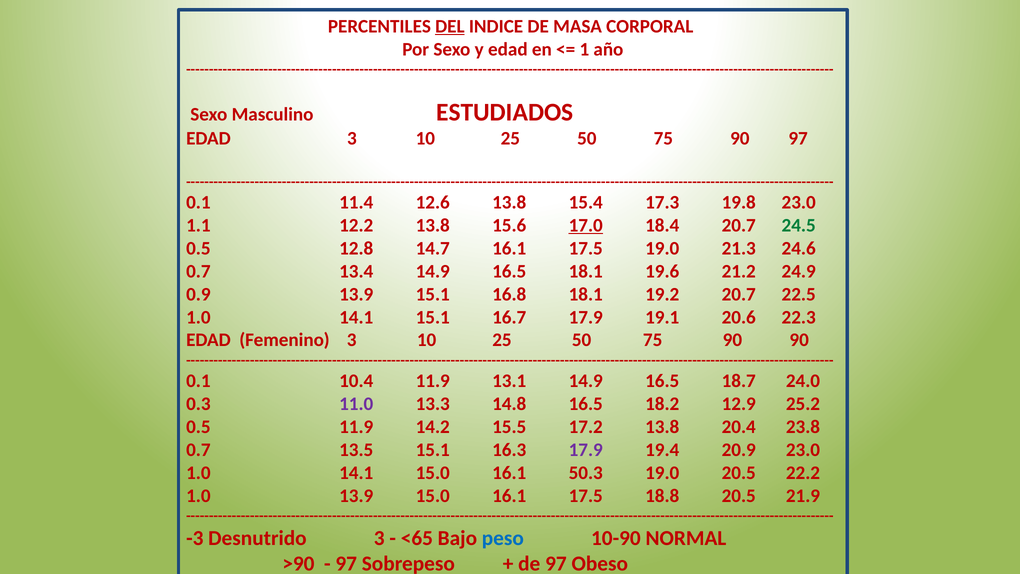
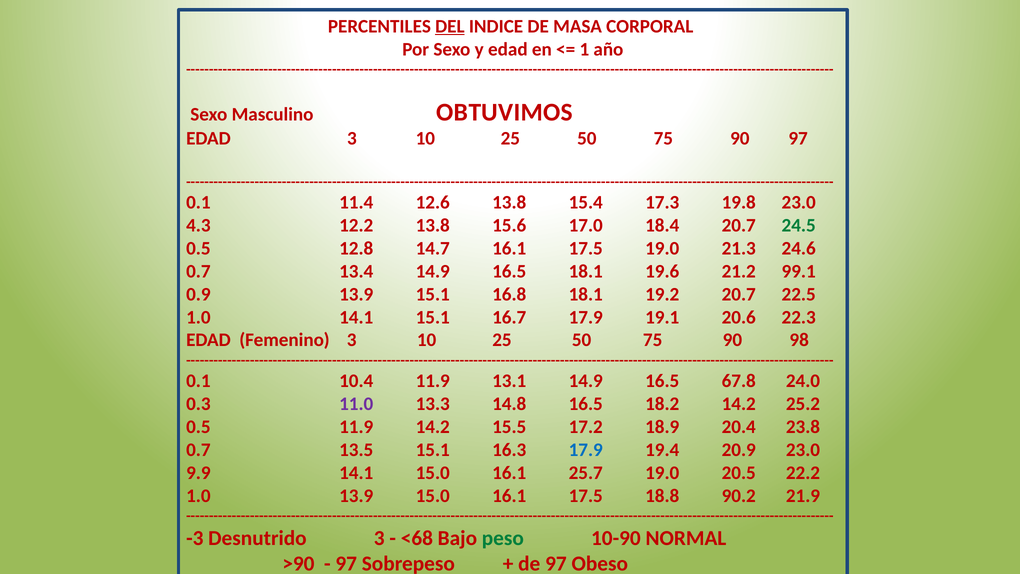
ESTUDIADOS: ESTUDIADOS -> OBTUVIMOS (505, 112)
1.1: 1.1 -> 4.3 (198, 225)
17.0 underline: present -> none (586, 225)
24.9: 24.9 -> 99.1 (799, 271)
90 90: 90 -> 98 (799, 340)
18.7: 18.7 -> 67.8 (739, 381)
18.2 12.9: 12.9 -> 14.2 (739, 404)
17.2 13.8: 13.8 -> 18.9 (662, 427)
17.9 colour: purple -> blue (586, 450)
1.0: 1.0 -> 9.9 (198, 473)
50.3: 50.3 -> 25.7 (586, 473)
18.8 20.5: 20.5 -> 90.2 (739, 496)
<65: <65 -> <68 (417, 538)
peso colour: blue -> green (503, 538)
